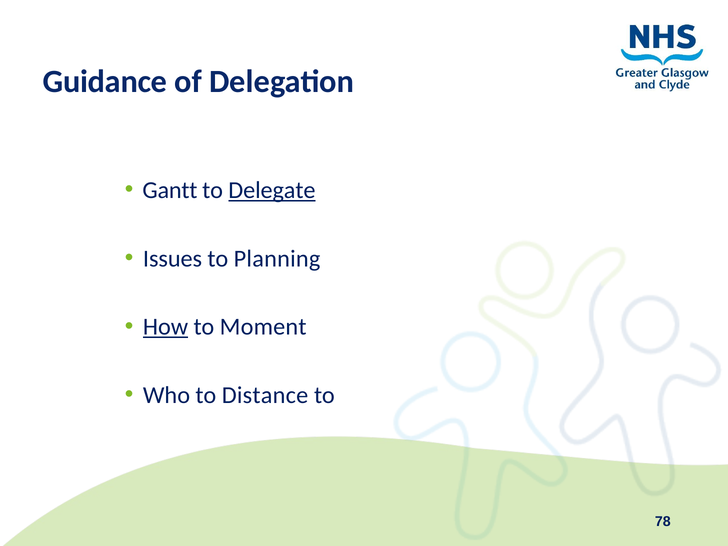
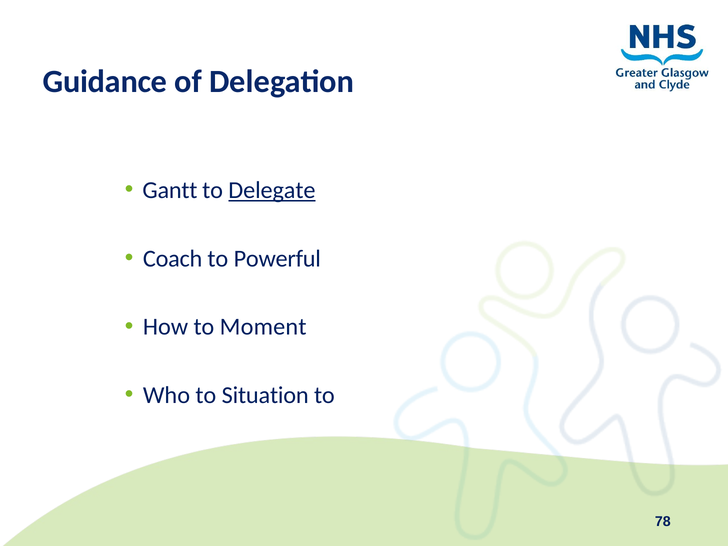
Issues: Issues -> Coach (173, 259)
Planning: Planning -> Powerful (277, 259)
How underline: present -> none (166, 327)
Distance: Distance -> Situation (265, 395)
